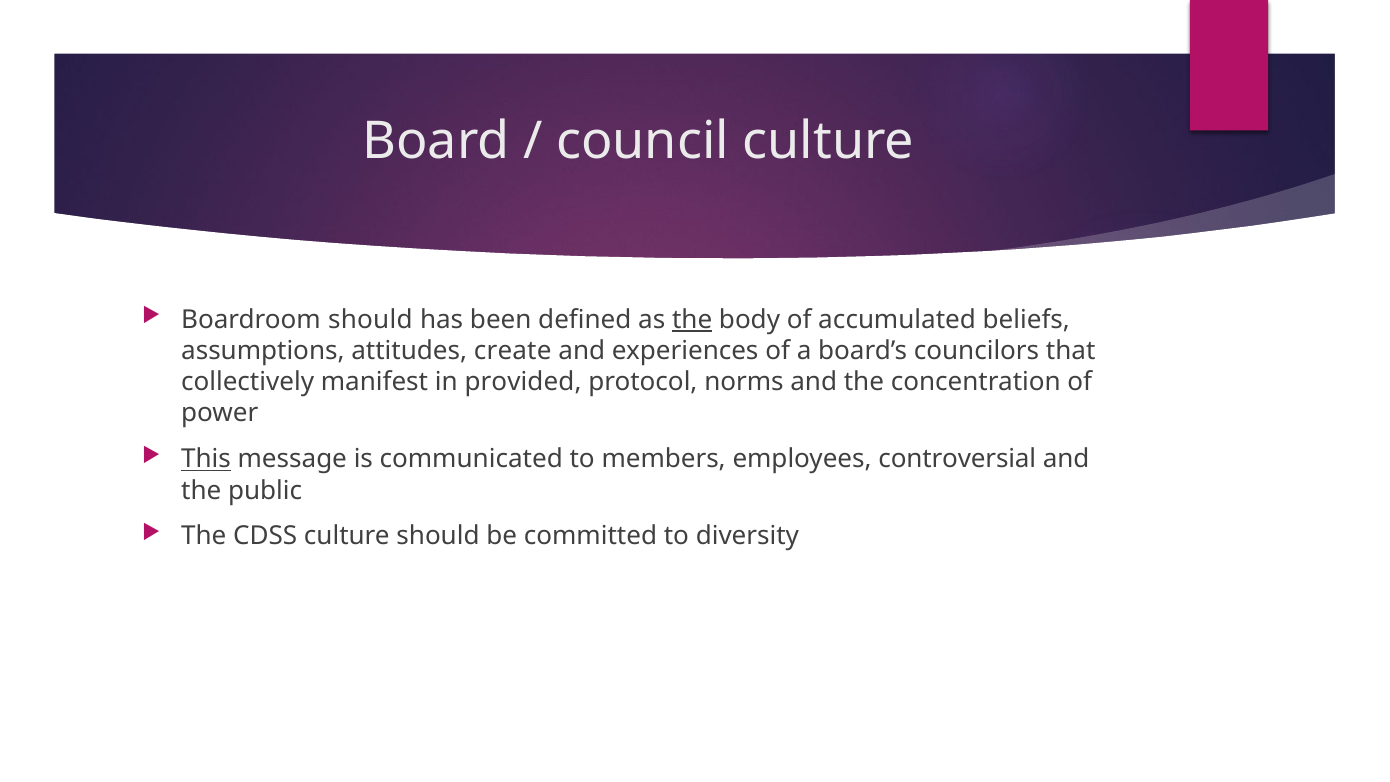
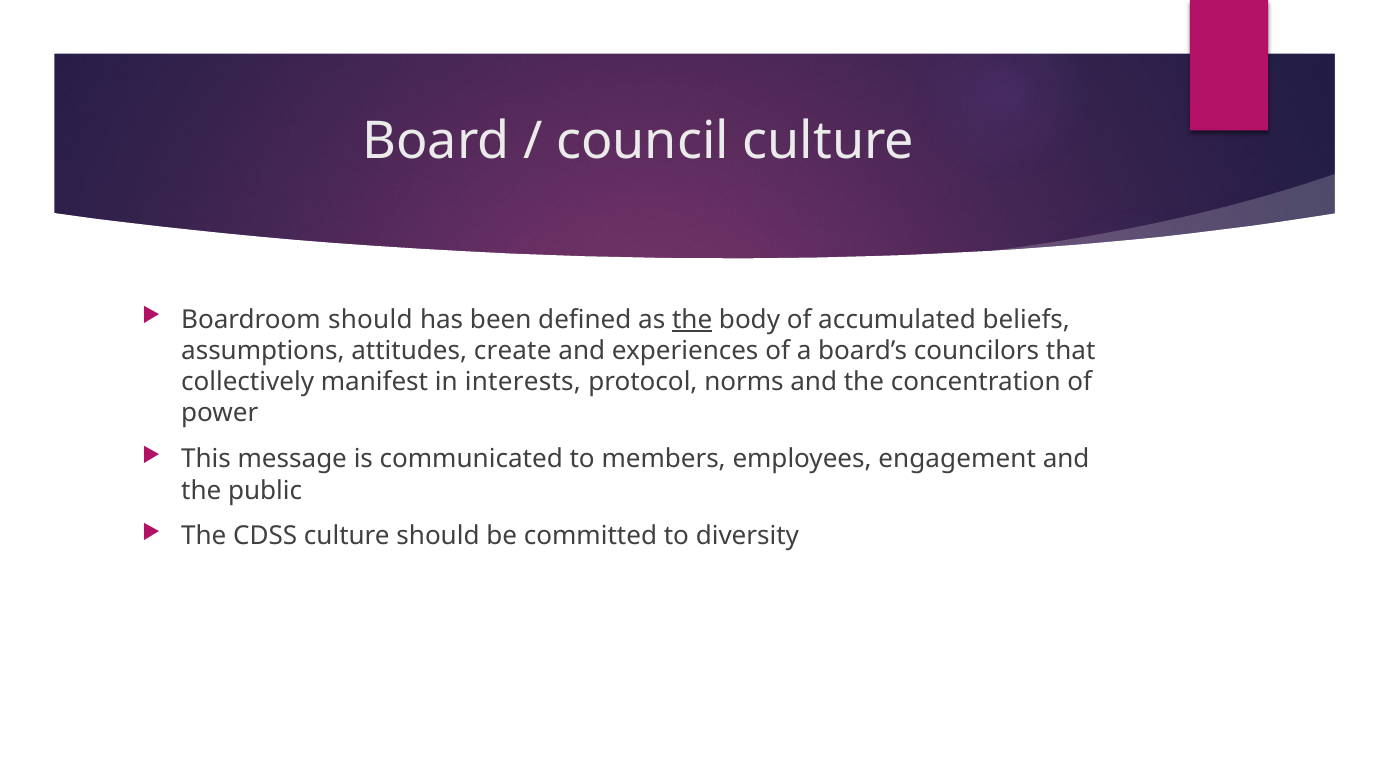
provided: provided -> interests (523, 382)
This underline: present -> none (206, 459)
controversial: controversial -> engagement (957, 459)
